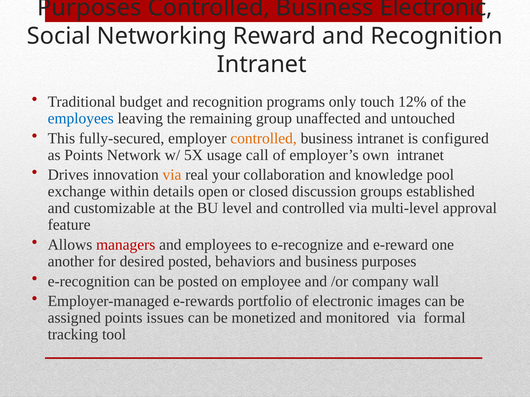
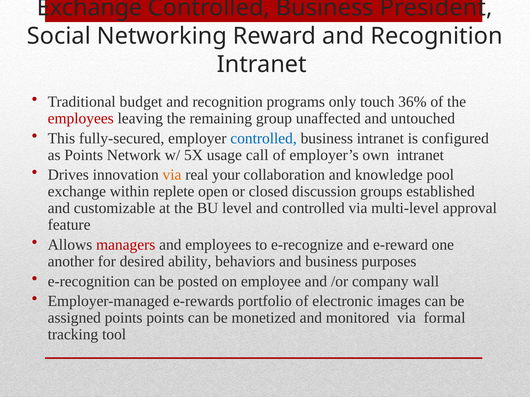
Purposes: Purposes -> Exchange (90, 8)
Business Electronic: Electronic -> President (436, 8)
12%: 12% -> 36% (412, 102)
employees colour: blue -> red (81, 119)
controlled colour: orange -> blue (264, 139)
details: details -> replete (174, 192)
desired posted: posted -> ability (190, 262)
points issues: issues -> points (165, 318)
